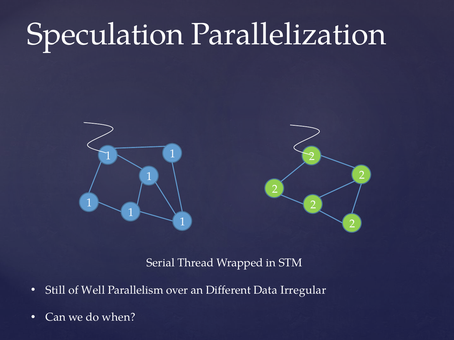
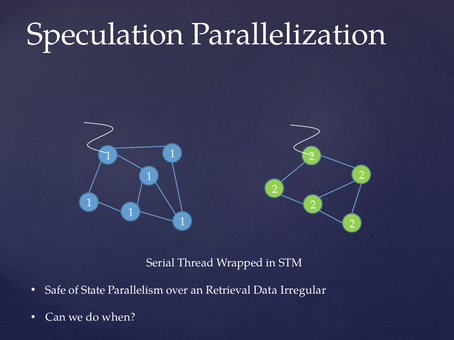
Still: Still -> Safe (56, 290)
Well: Well -> State (93, 290)
Different: Different -> Retrieval (228, 290)
